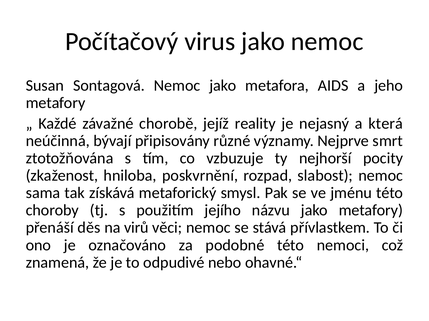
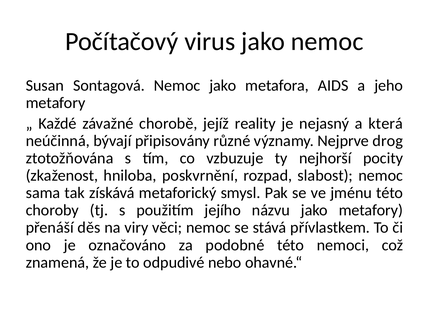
smrt: smrt -> drog (388, 141)
virů: virů -> viry (136, 228)
